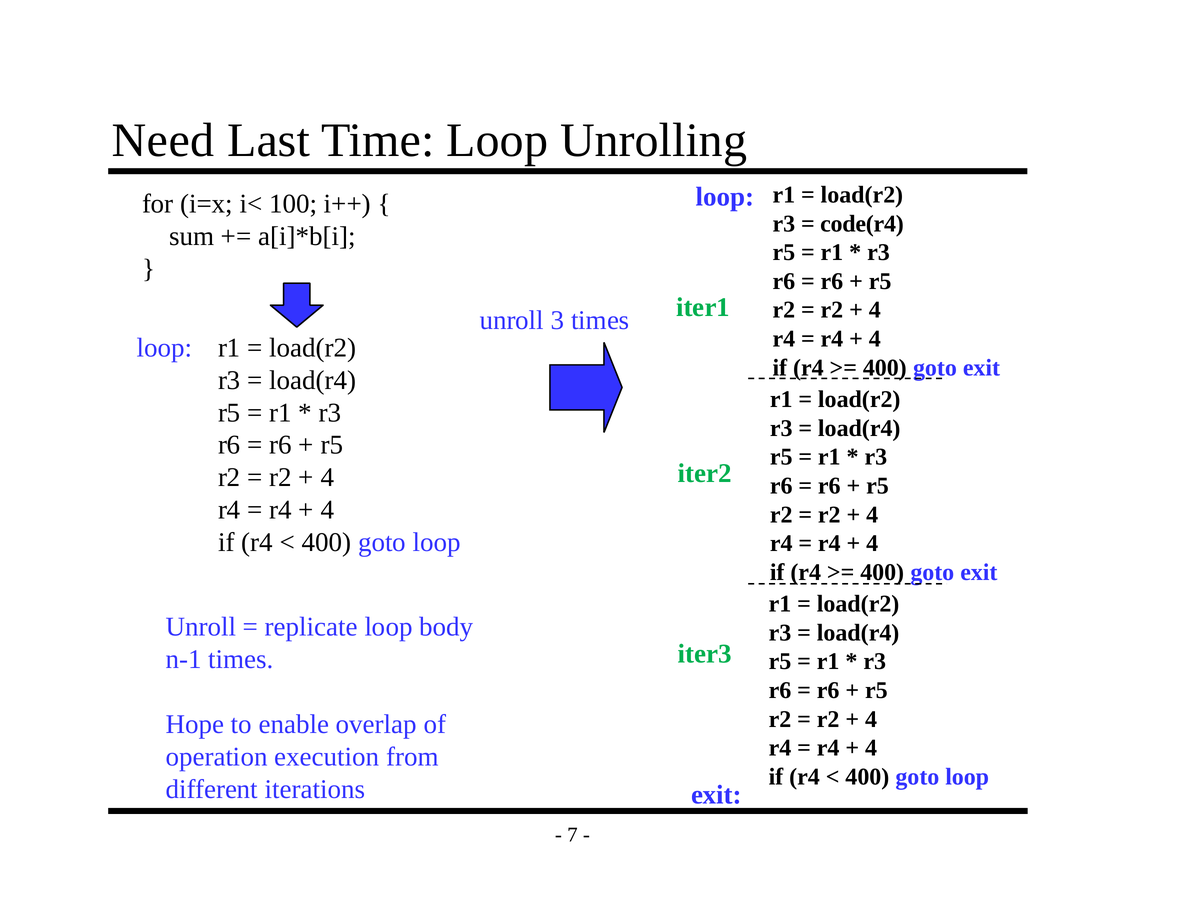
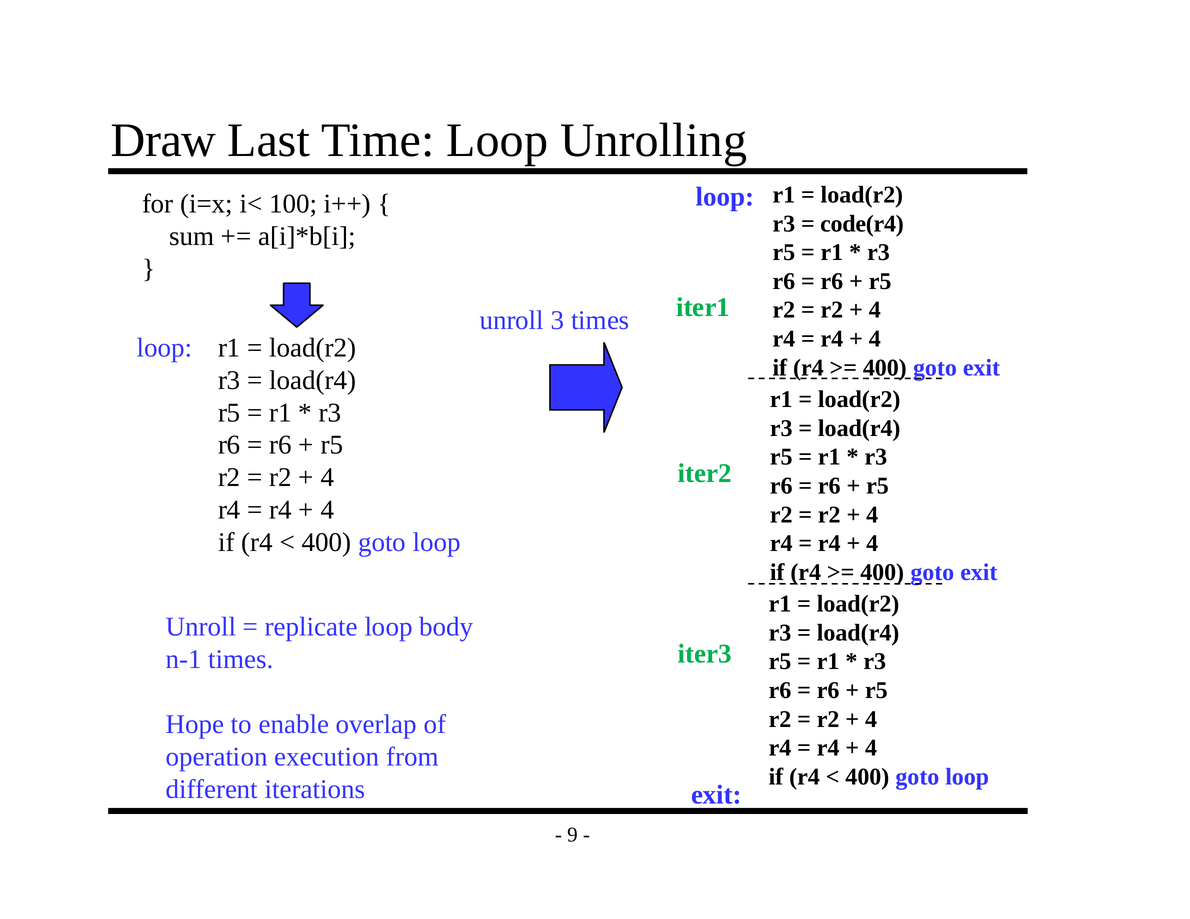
Need: Need -> Draw (163, 140)
7: 7 -> 9 (572, 835)
